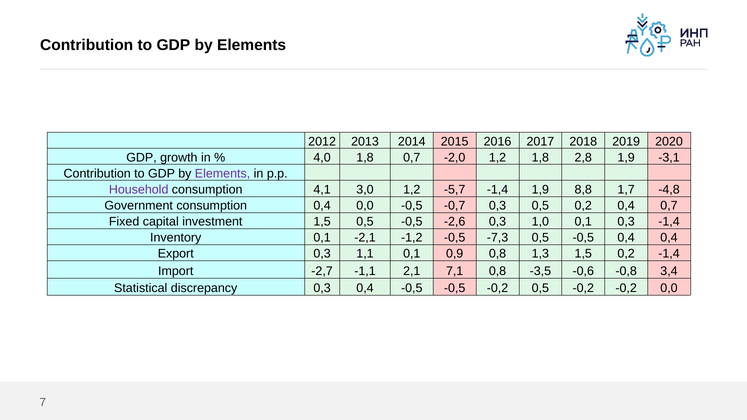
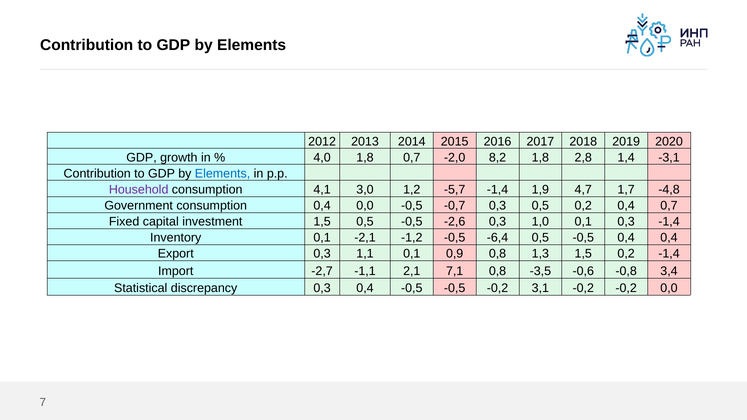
-2,0 1,2: 1,2 -> 8,2 (498, 158)
2,8 1,9: 1,9 -> 1,4 (626, 158)
Elements colour: purple -> blue (223, 174)
8,8: 8,8 -> 4,7 (583, 190)
-7,3: -7,3 -> -6,4 (498, 238)
-0,2 0,5: 0,5 -> 3,1 (540, 288)
